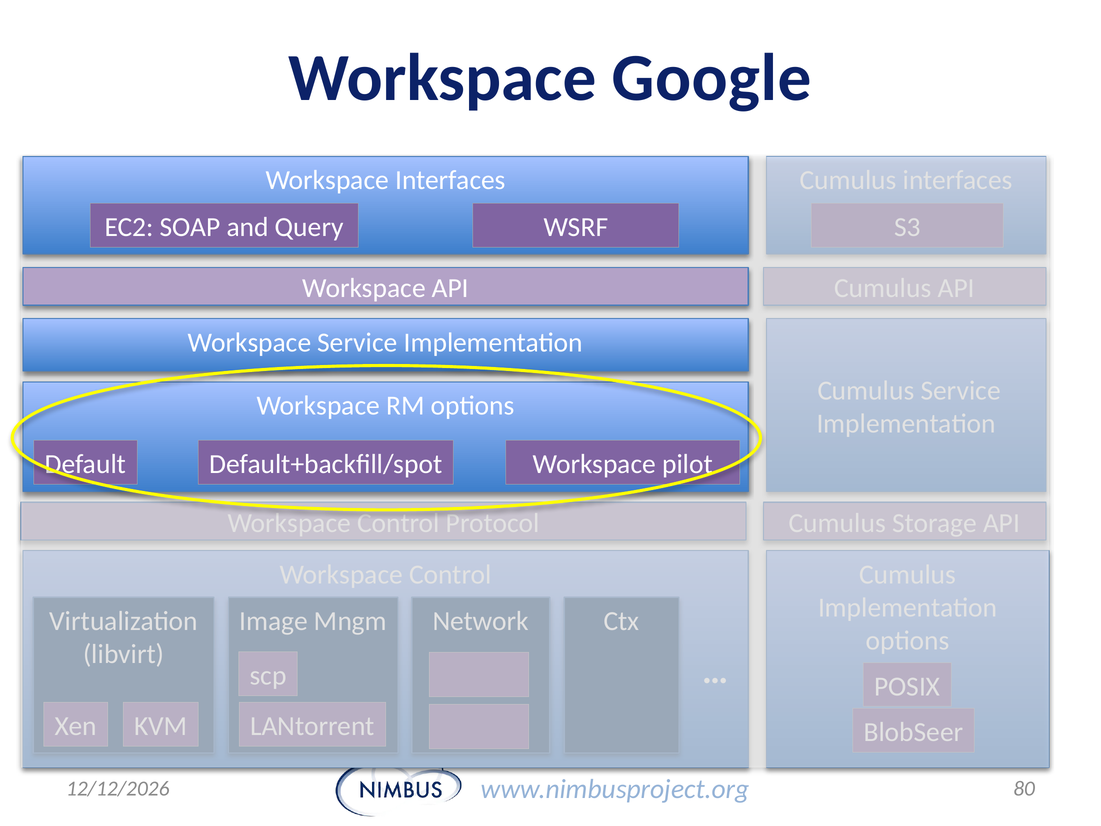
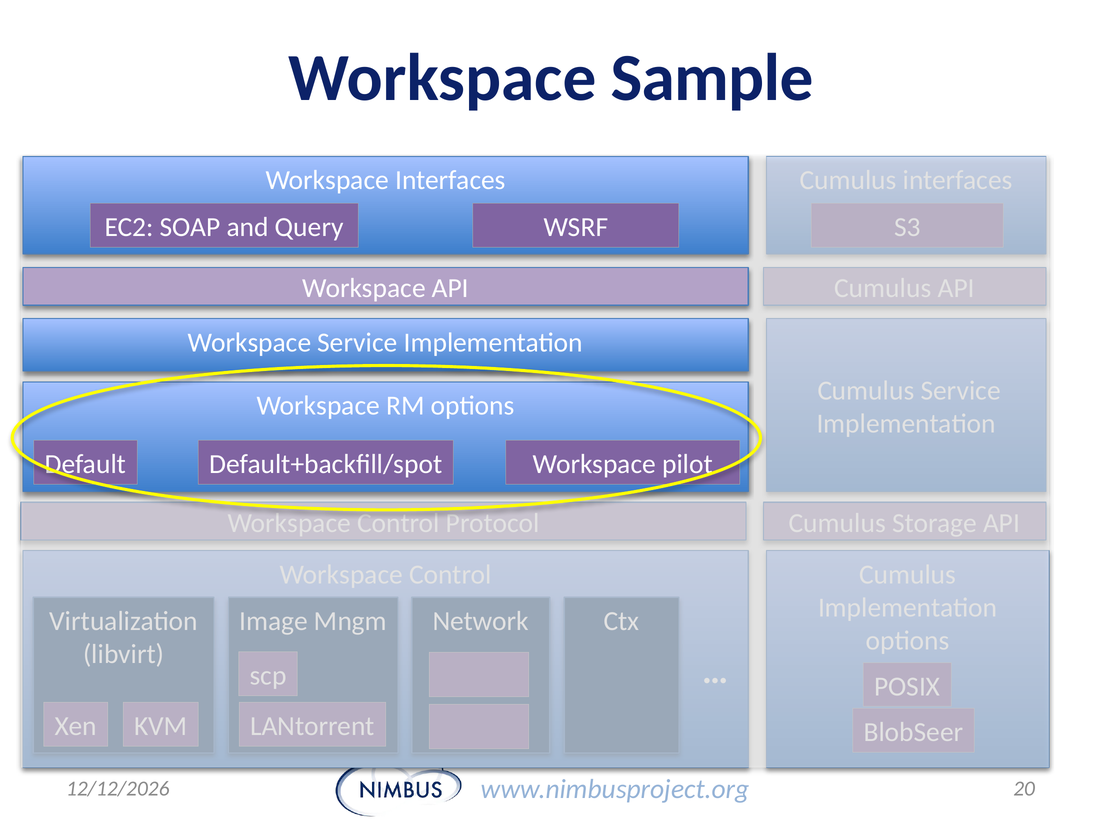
Google: Google -> Sample (712, 78)
80: 80 -> 20 (1024, 789)
